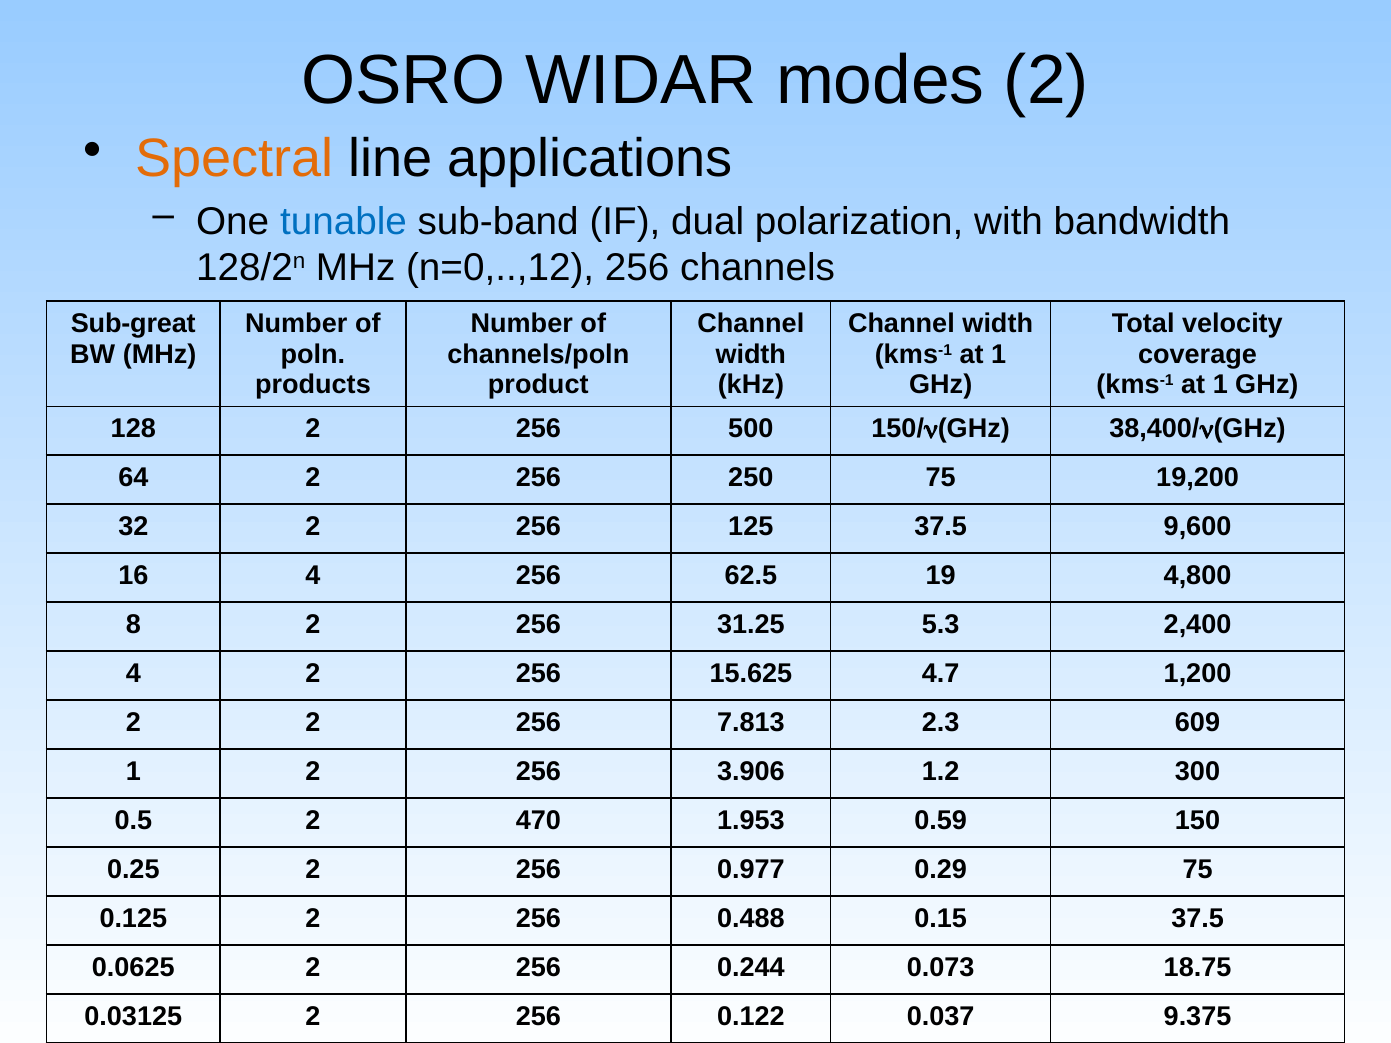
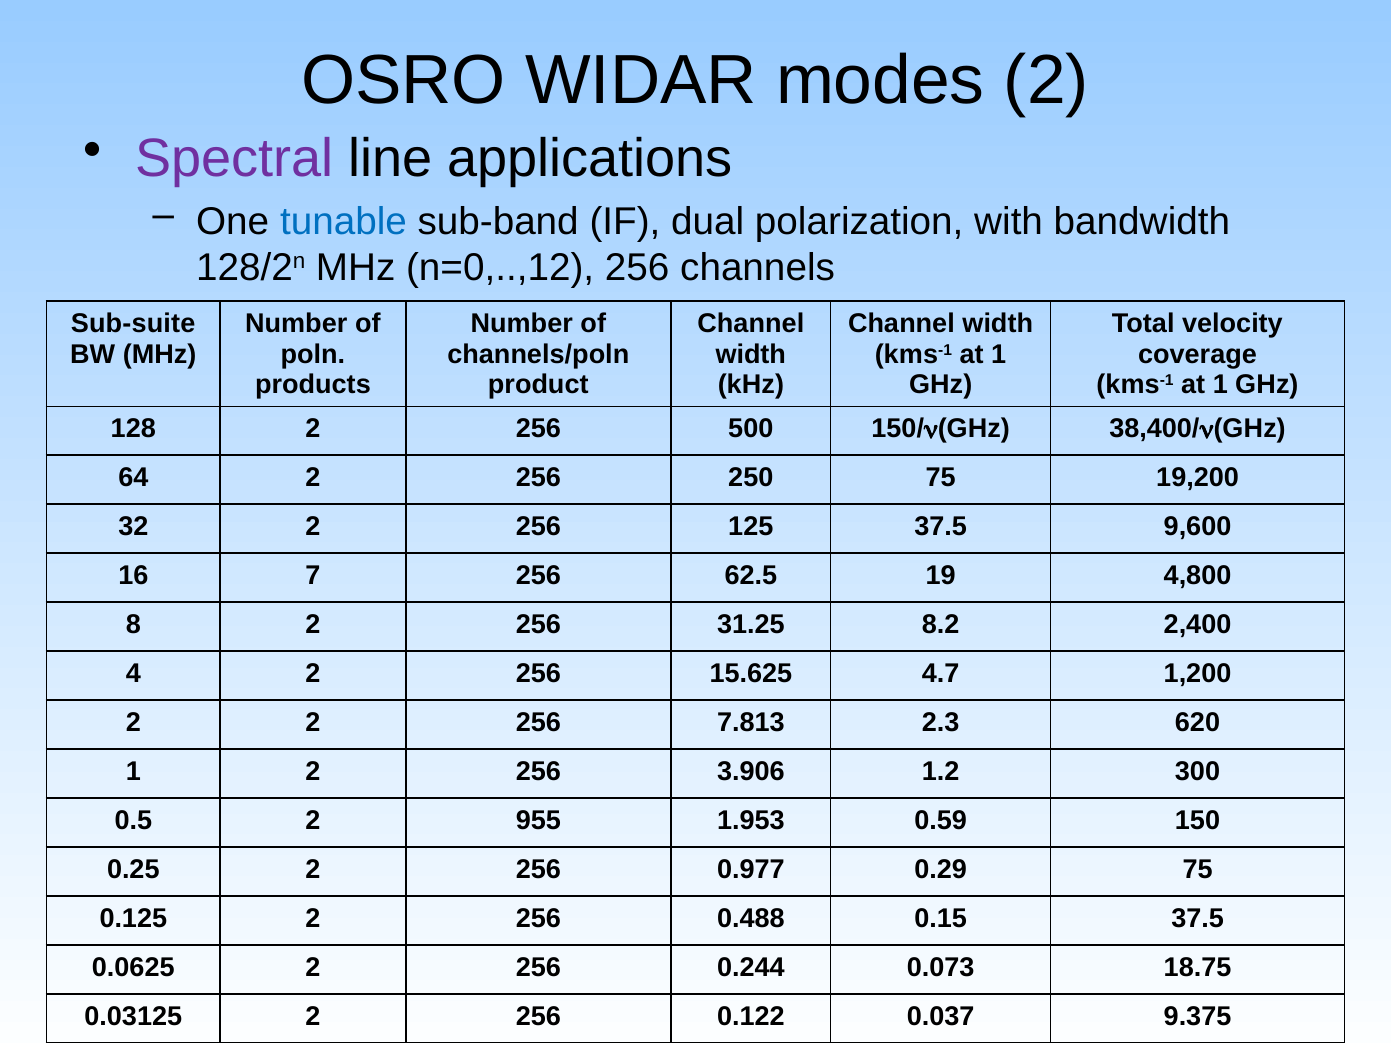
Spectral colour: orange -> purple (234, 159)
Sub-great: Sub-great -> Sub-suite (133, 324)
16 4: 4 -> 7 (313, 576)
5.3: 5.3 -> 8.2 (941, 625)
609: 609 -> 620 (1198, 723)
470: 470 -> 955 (538, 821)
